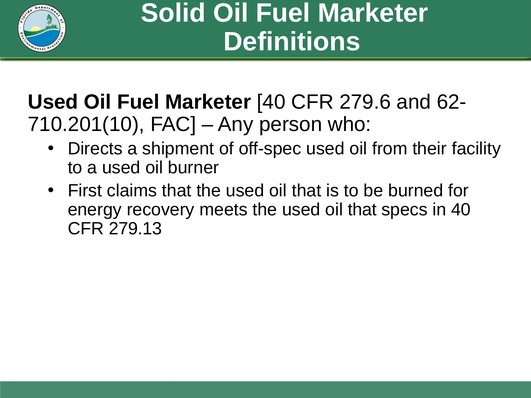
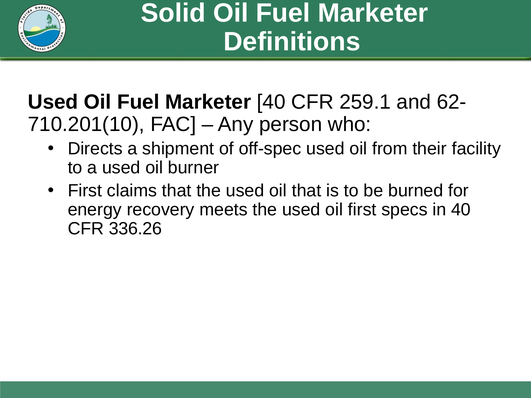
279.6: 279.6 -> 259.1 (365, 102)
that: that -> first (362, 210)
279.13: 279.13 -> 336.26 (135, 229)
